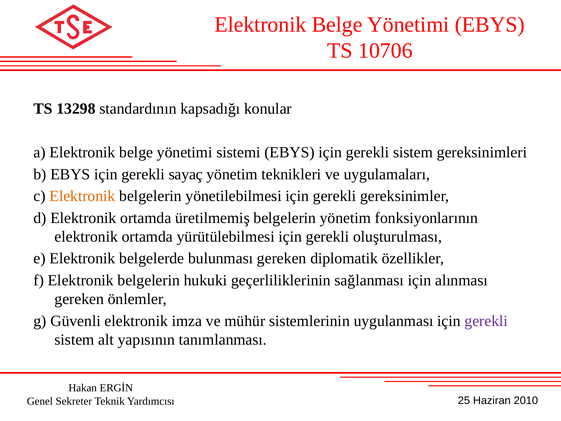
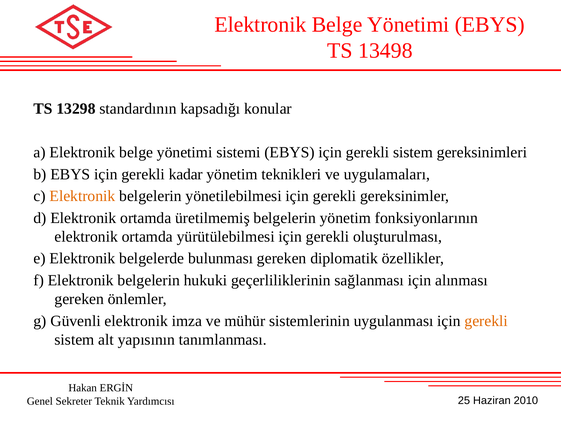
10706: 10706 -> 13498 (385, 51)
sayaç: sayaç -> kadar (186, 174)
gerekli colour: purple -> orange (486, 321)
